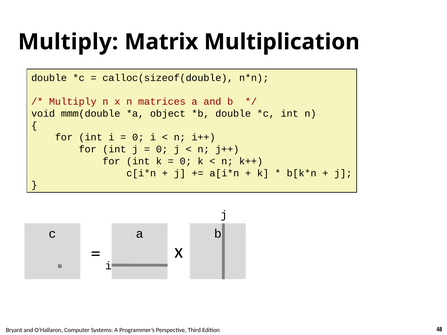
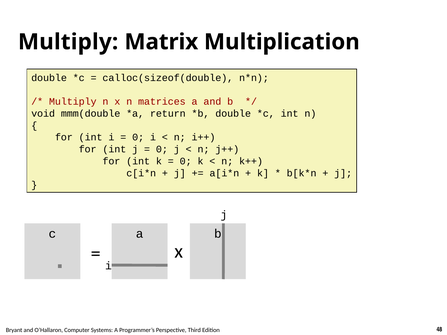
object: object -> return (168, 114)
